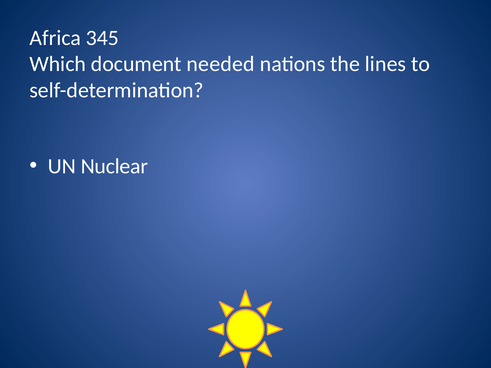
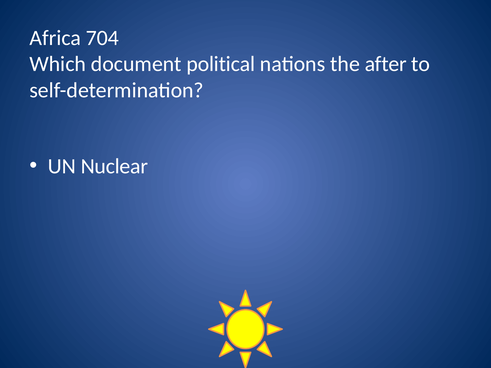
345: 345 -> 704 (102, 38)
needed: needed -> political (221, 64)
lines: lines -> after (386, 64)
